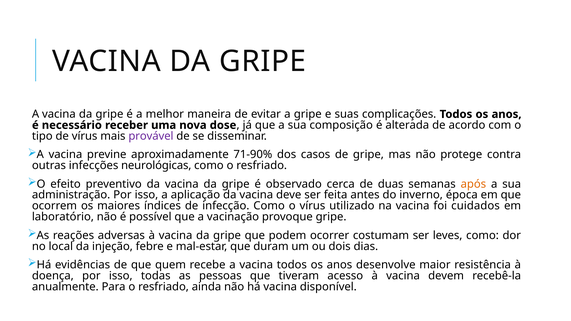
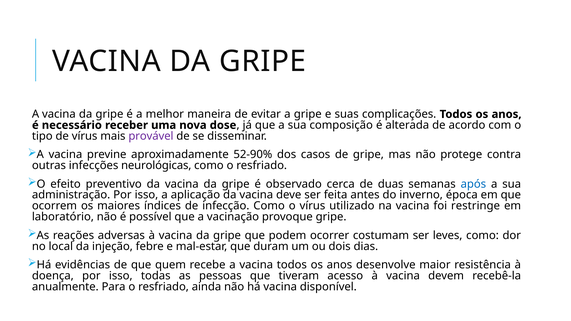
71-90%: 71-90% -> 52-90% (253, 155)
após colour: orange -> blue (473, 184)
cuidados: cuidados -> restringe (476, 206)
